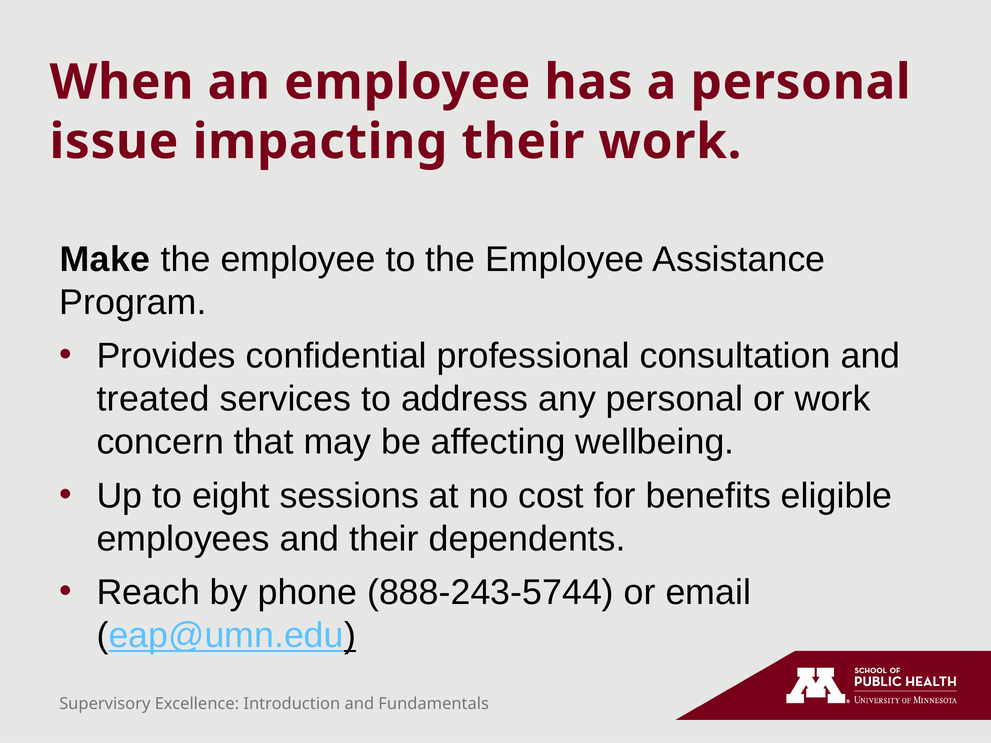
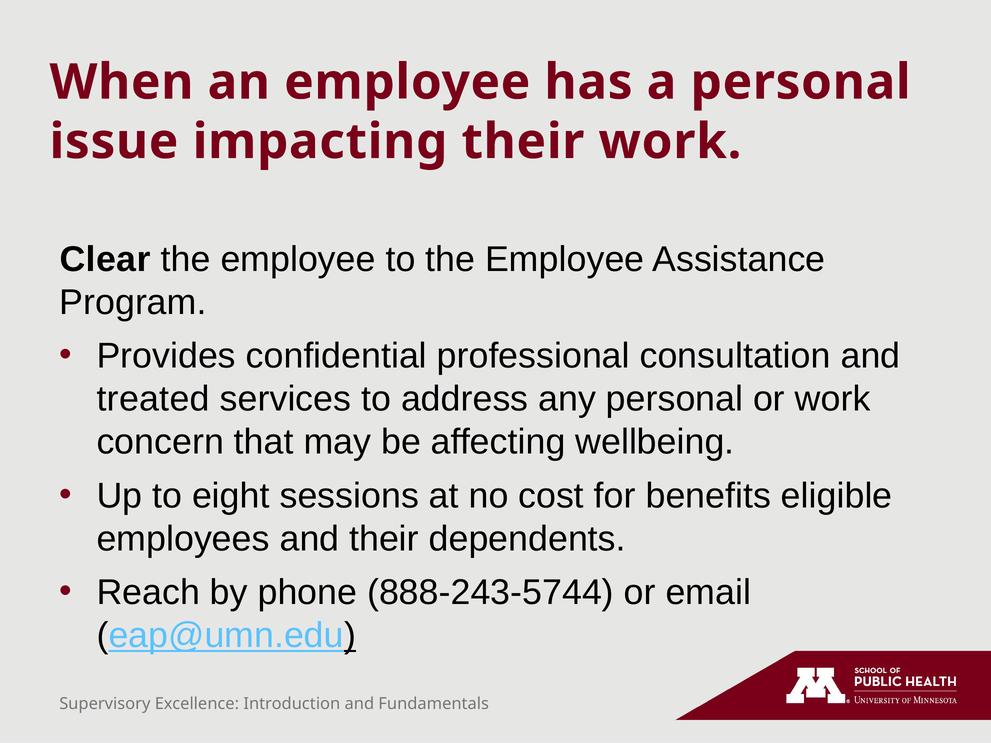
Make: Make -> Clear (105, 260)
